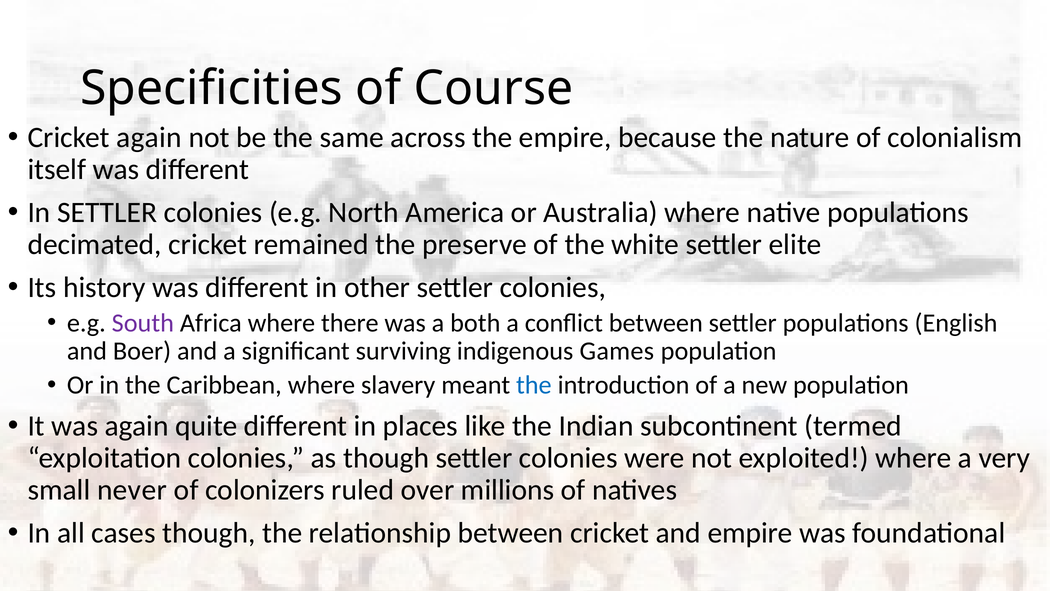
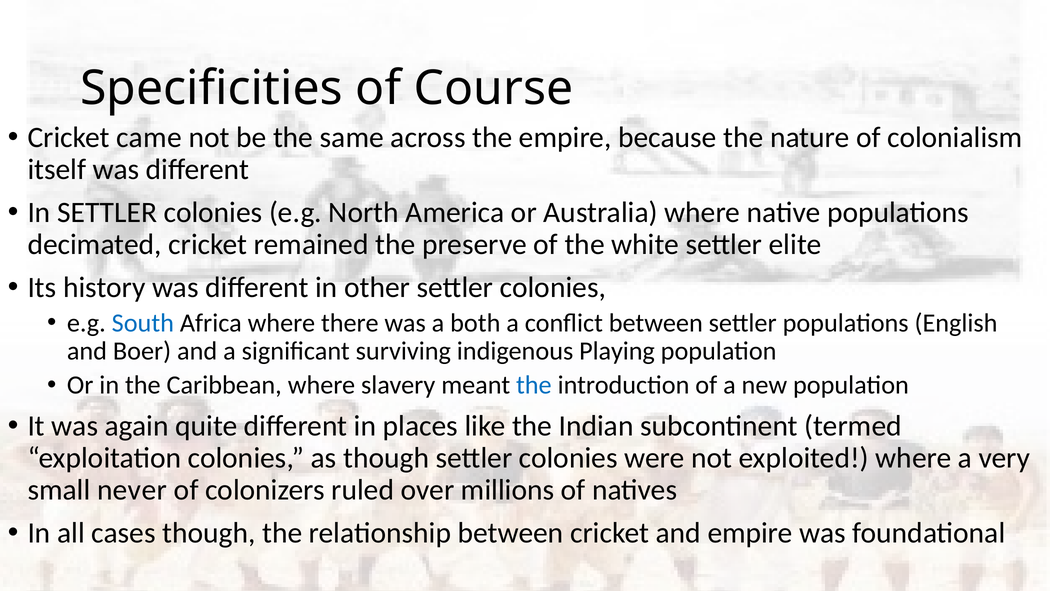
Cricket again: again -> came (149, 137)
South colour: purple -> blue (143, 323)
Games: Games -> Playing (617, 351)
